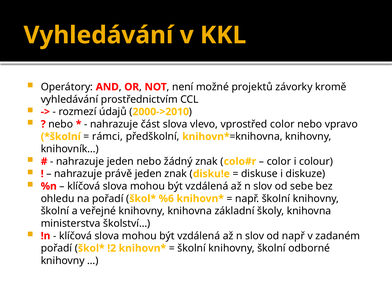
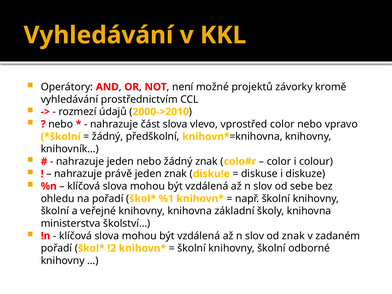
rámci: rámci -> žádný (108, 137)
%6: %6 -> %1 (166, 199)
od např: např -> znak (293, 236)
